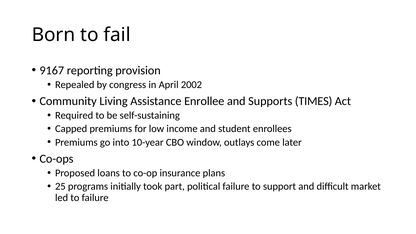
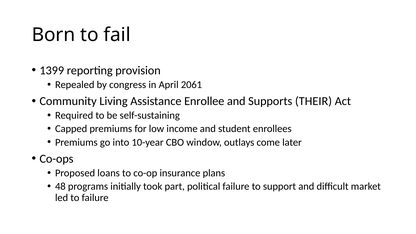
9167: 9167 -> 1399 (52, 70)
2002: 2002 -> 2061 (191, 85)
TIMES: TIMES -> THEIR (313, 101)
25: 25 -> 48 (60, 187)
